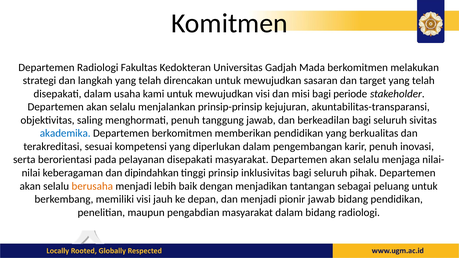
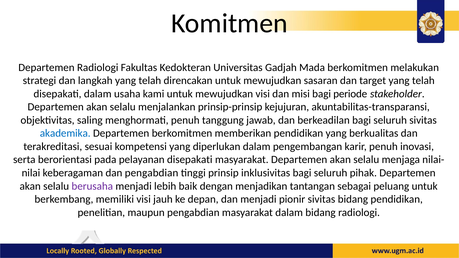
dan dipindahkan: dipindahkan -> pengabdian (152, 173)
berusaha colour: orange -> purple (92, 186)
pionir jawab: jawab -> sivitas (321, 199)
